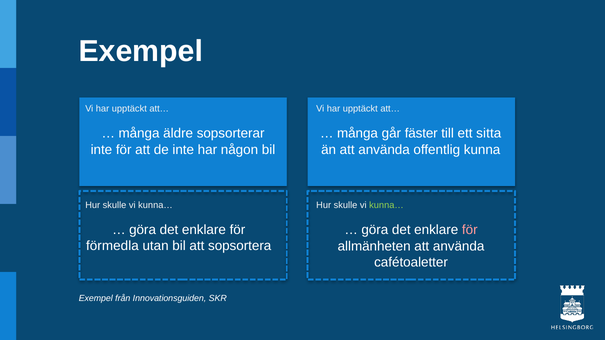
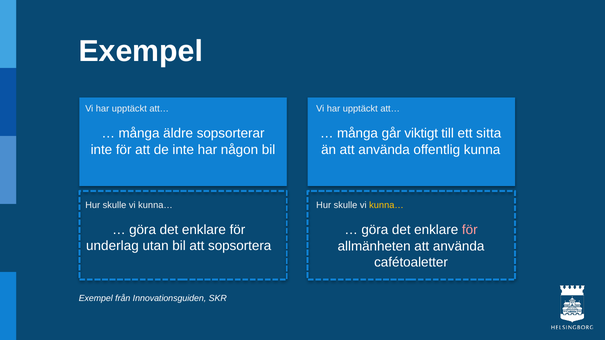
fäster: fäster -> viktigt (421, 134)
kunna… colour: light green -> yellow (386, 205)
förmedla: förmedla -> underlag (112, 246)
